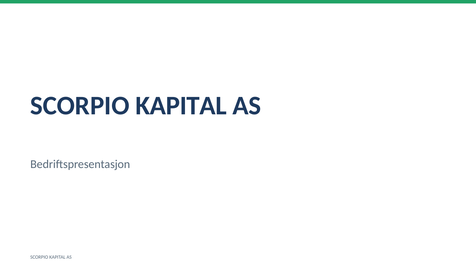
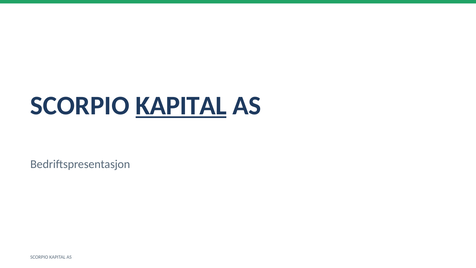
KAPITAL underline: none -> present (181, 106)
